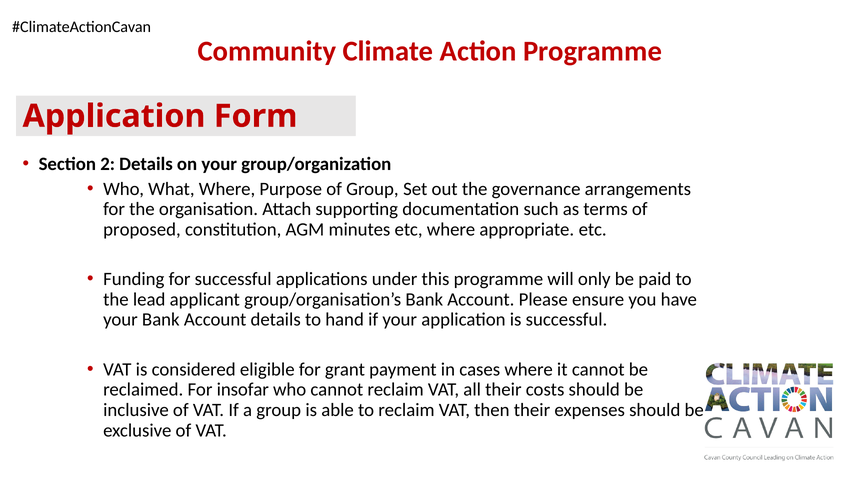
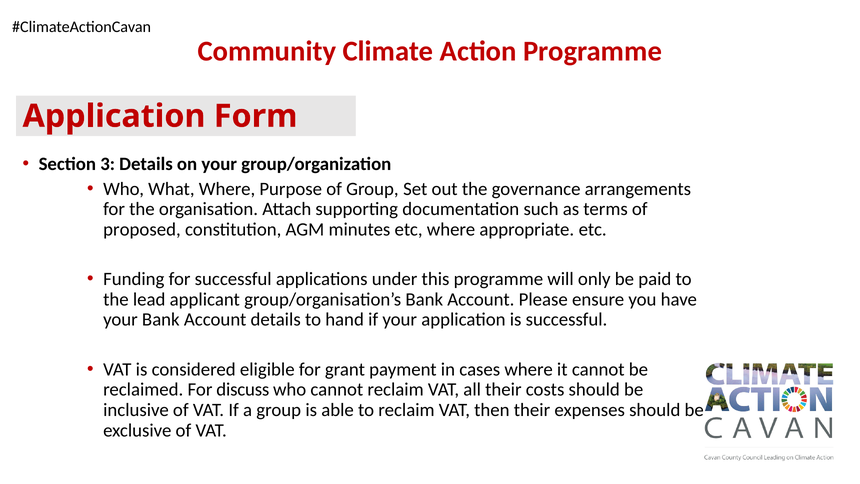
2: 2 -> 3 (108, 164)
insofar: insofar -> discuss (243, 389)
